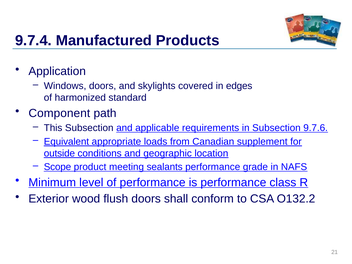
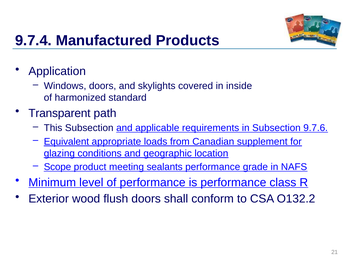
edges: edges -> inside (239, 86)
Component: Component -> Transparent (59, 113)
outside: outside -> glazing (59, 153)
